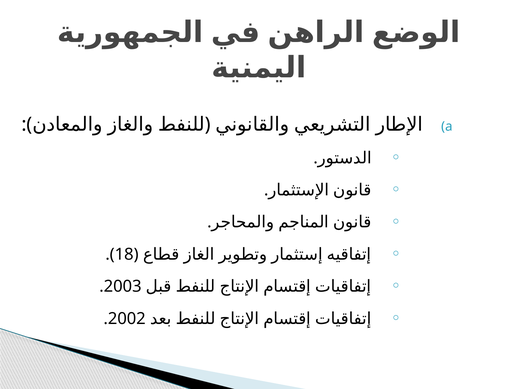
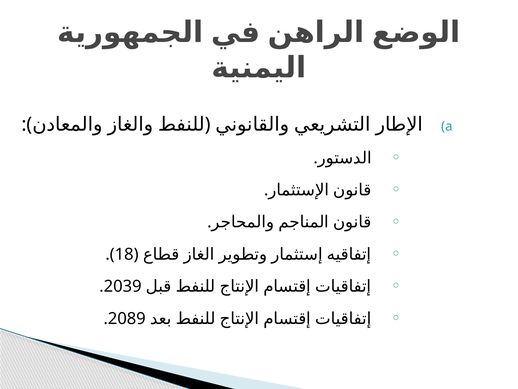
2003: 2003 -> 2039 (123, 286)
2002: 2002 -> 2089 (127, 318)
